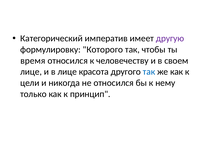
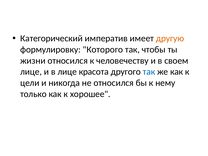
другую colour: purple -> orange (170, 38)
время: время -> жизни (33, 61)
принцип: принцип -> хорошее (90, 94)
